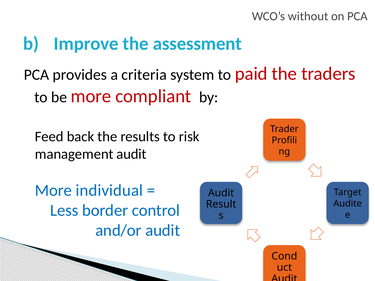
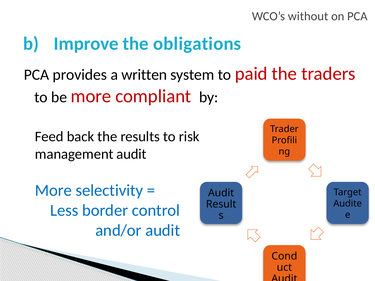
assessment: assessment -> obligations (197, 44)
criteria: criteria -> written (144, 75)
individual: individual -> selectivity (109, 191)
